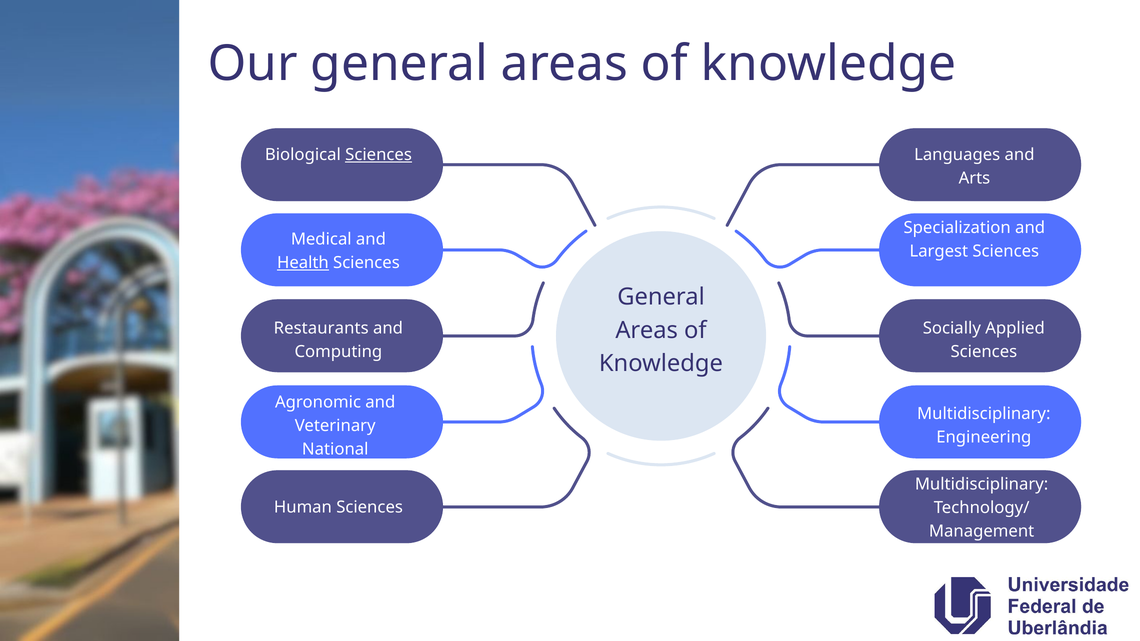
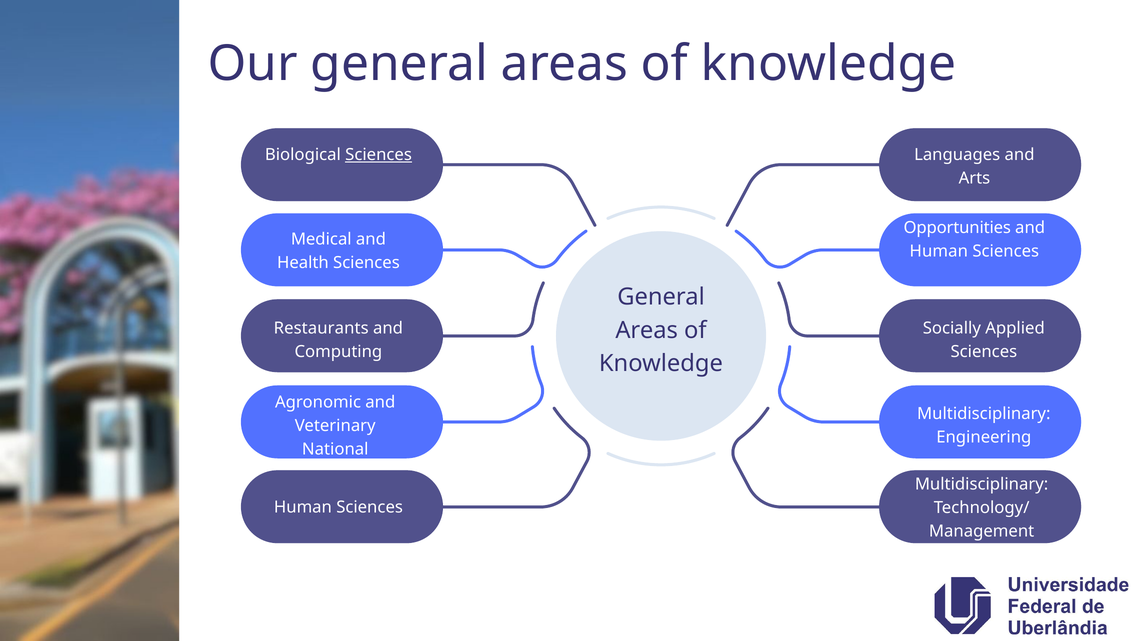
Specialization: Specialization -> Opportunities (957, 228)
Largest: Largest -> Human (939, 251)
Health underline: present -> none (303, 263)
